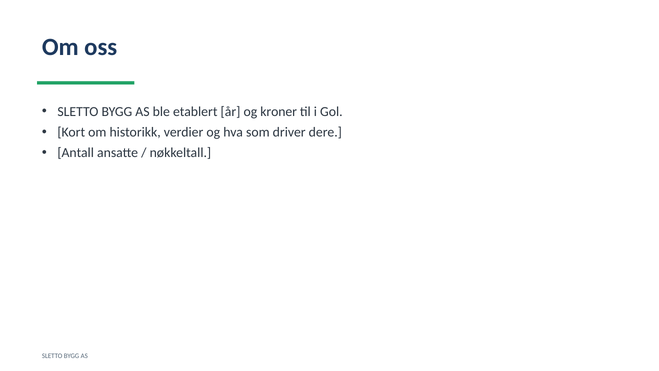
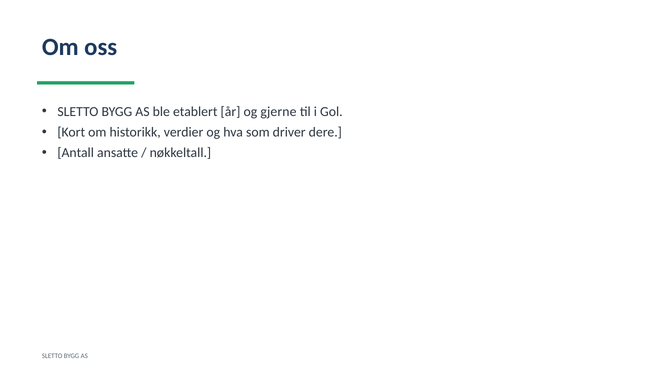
kroner: kroner -> gjerne (278, 112)
